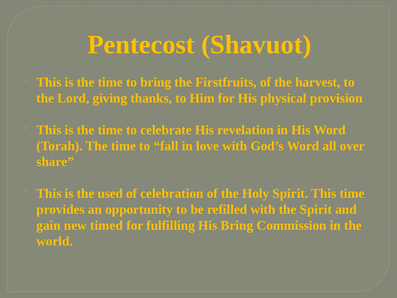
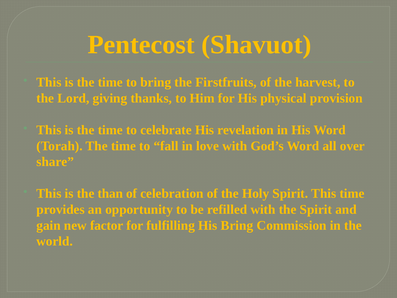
used: used -> than (110, 193)
timed: timed -> factor (107, 225)
